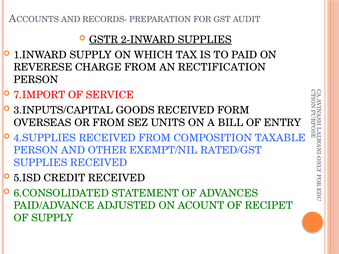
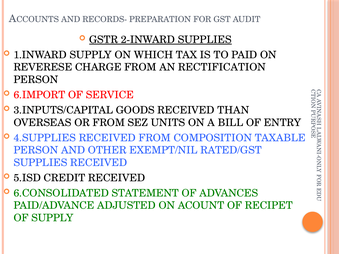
7.IMPORT: 7.IMPORT -> 6.IMPORT (39, 95)
FORM: FORM -> THAN (233, 110)
